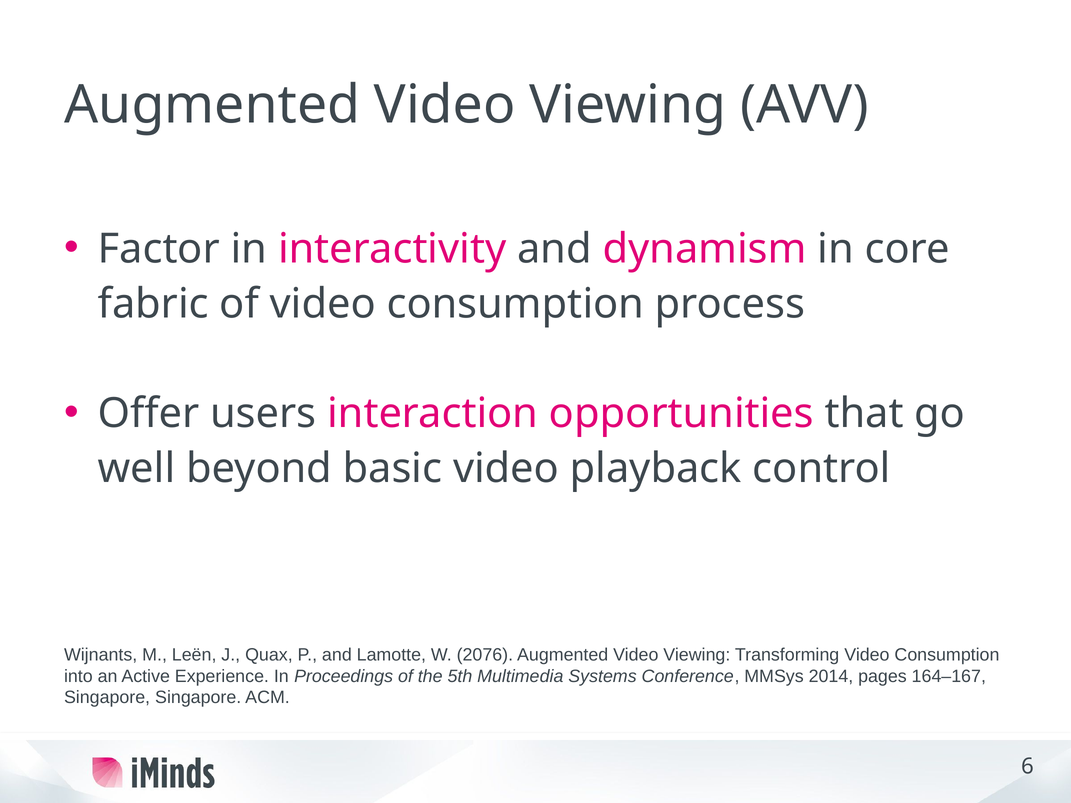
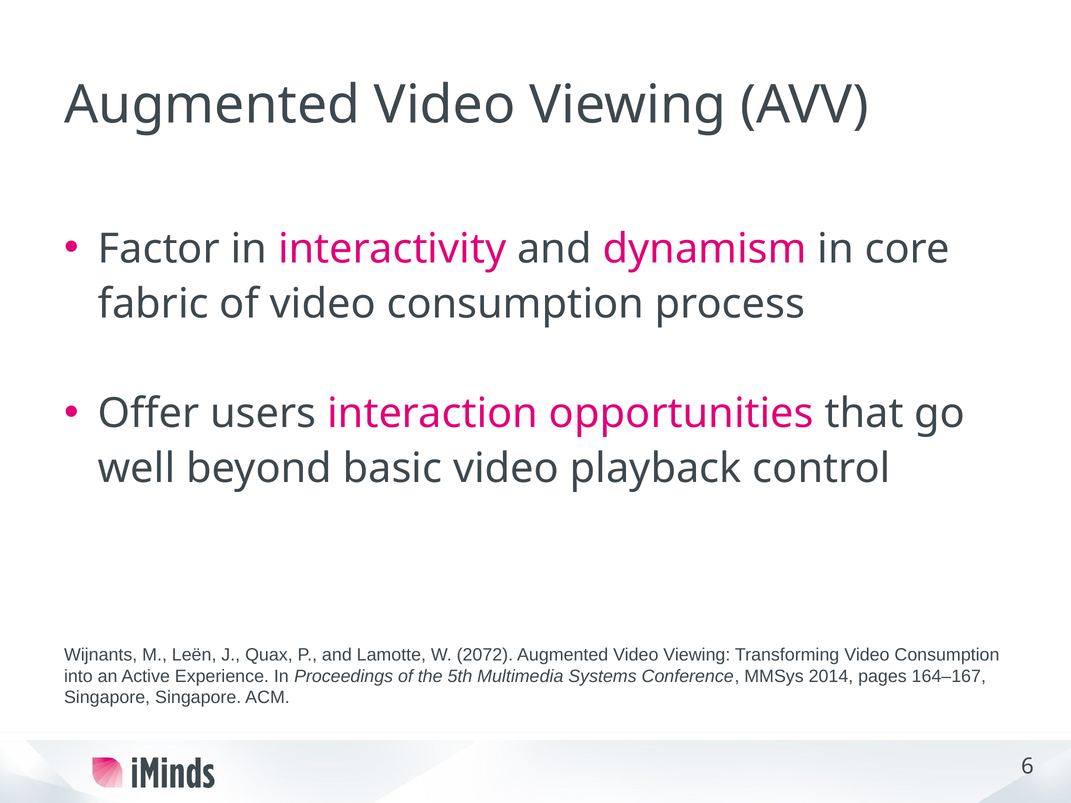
2076: 2076 -> 2072 (485, 655)
